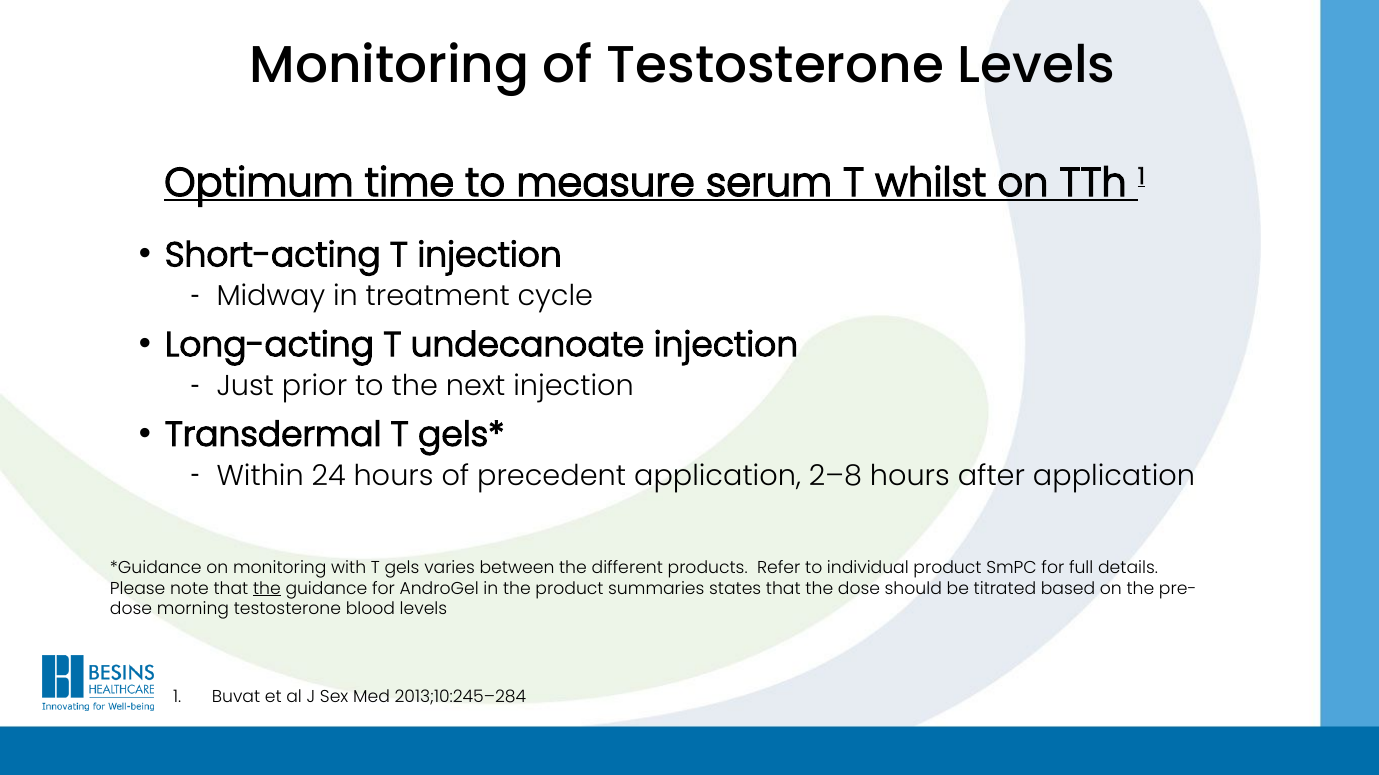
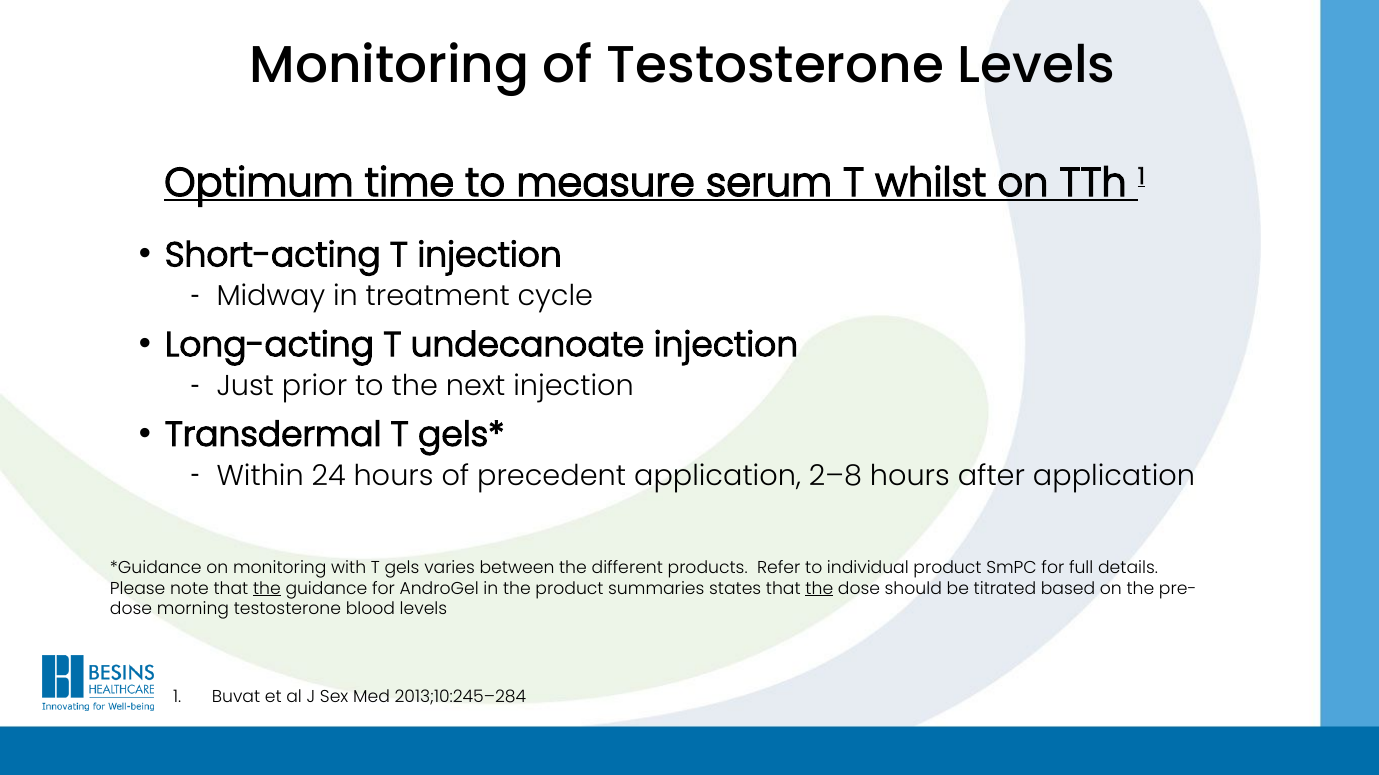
the underline: none -> present (819, 589)
